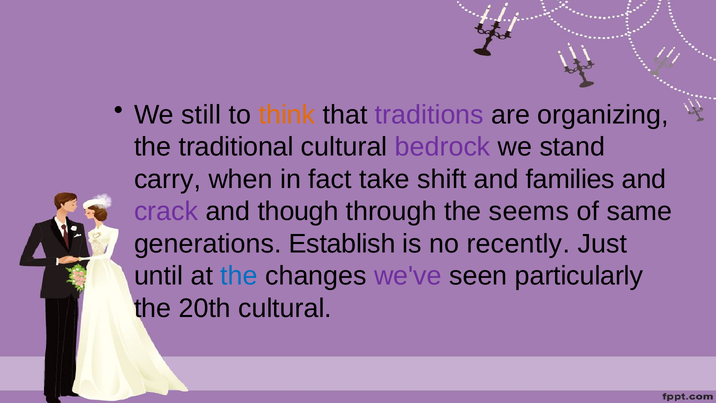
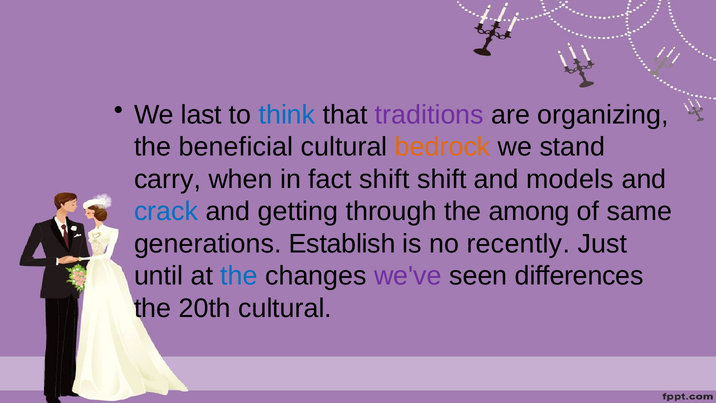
still: still -> last (201, 115)
think colour: orange -> blue (287, 115)
traditional: traditional -> beneficial (236, 147)
bedrock colour: purple -> orange (443, 147)
fact take: take -> shift (384, 179)
families: families -> models (570, 179)
crack colour: purple -> blue (166, 211)
though: though -> getting (298, 211)
seems: seems -> among (529, 211)
particularly: particularly -> differences (579, 276)
